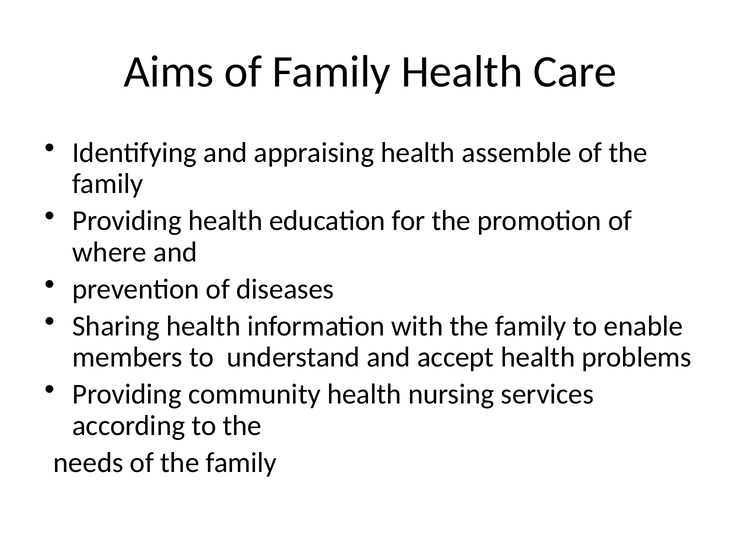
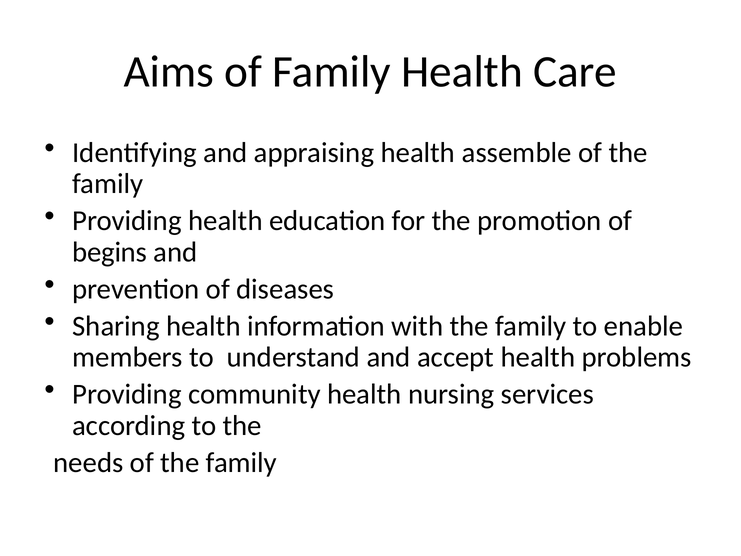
where: where -> begins (110, 252)
